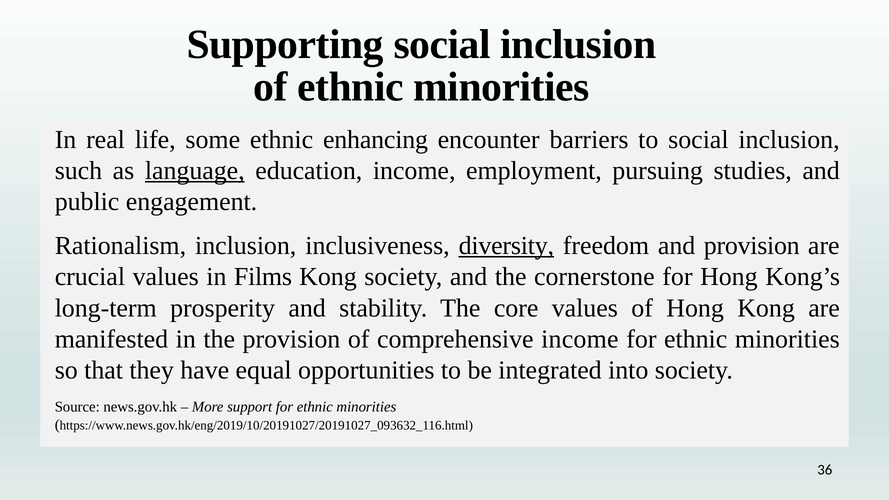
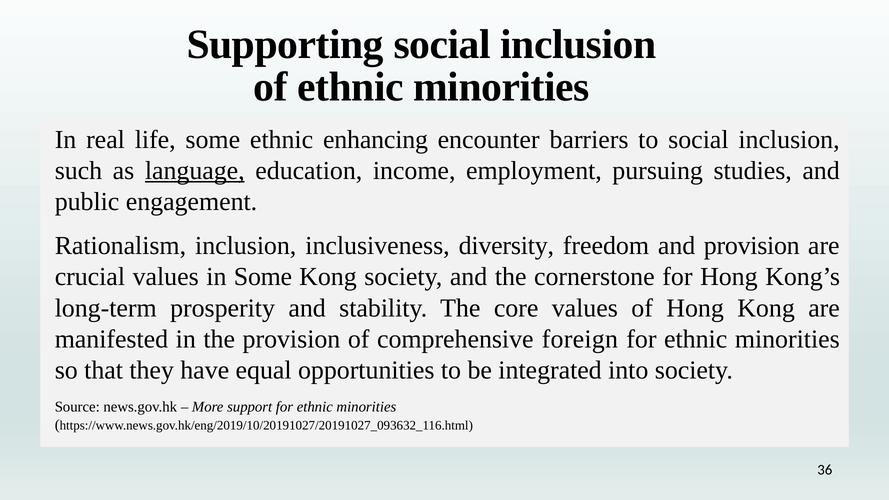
diversity underline: present -> none (506, 246)
in Films: Films -> Some (263, 277)
comprehensive income: income -> foreign (580, 339)
